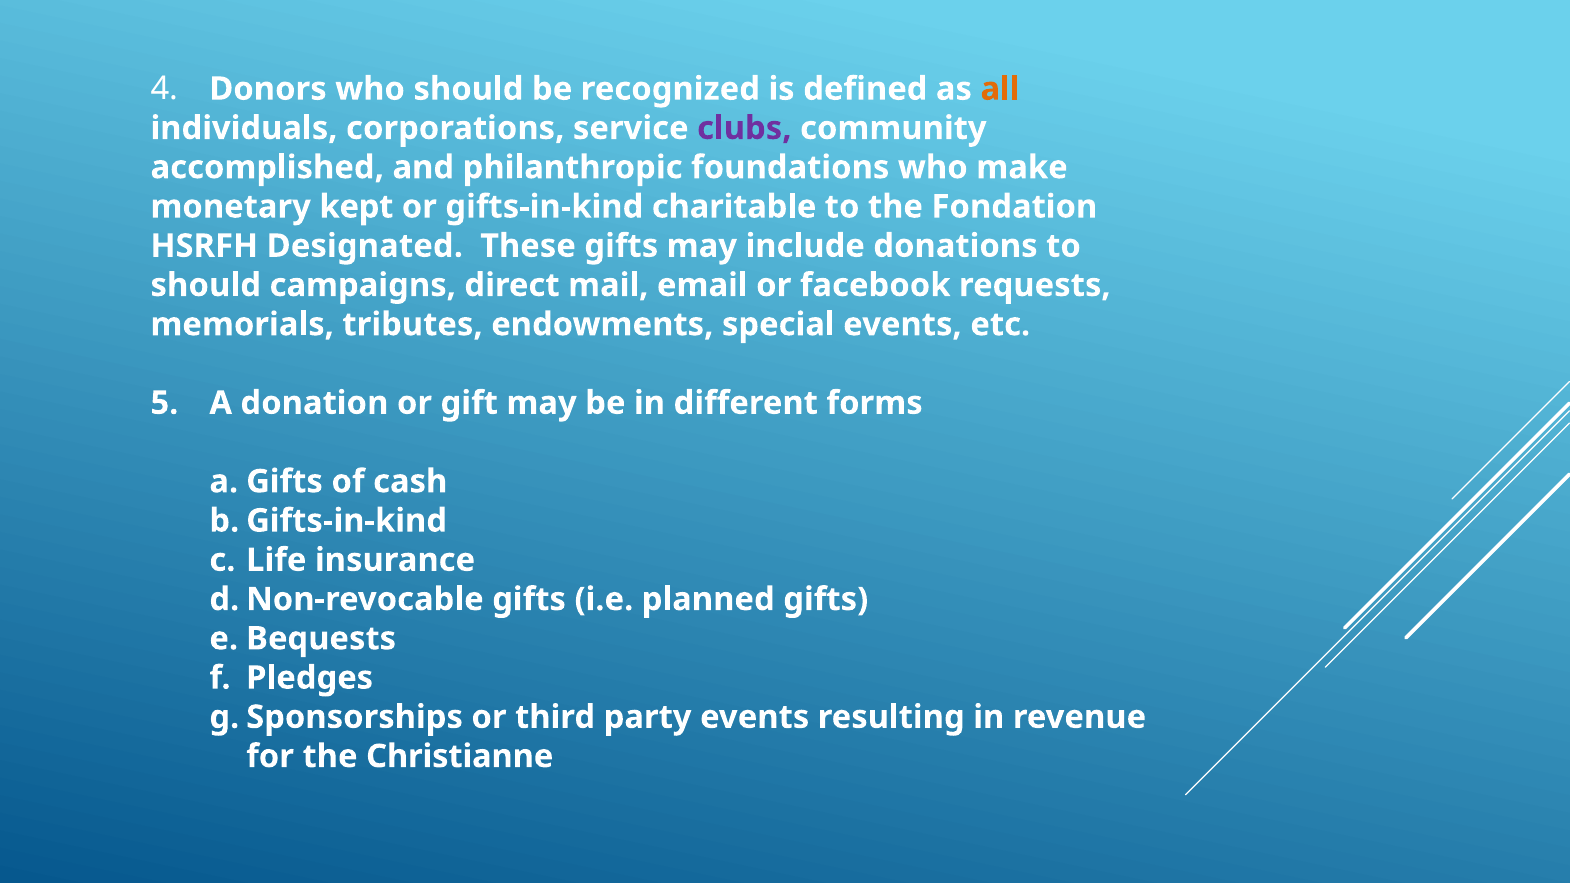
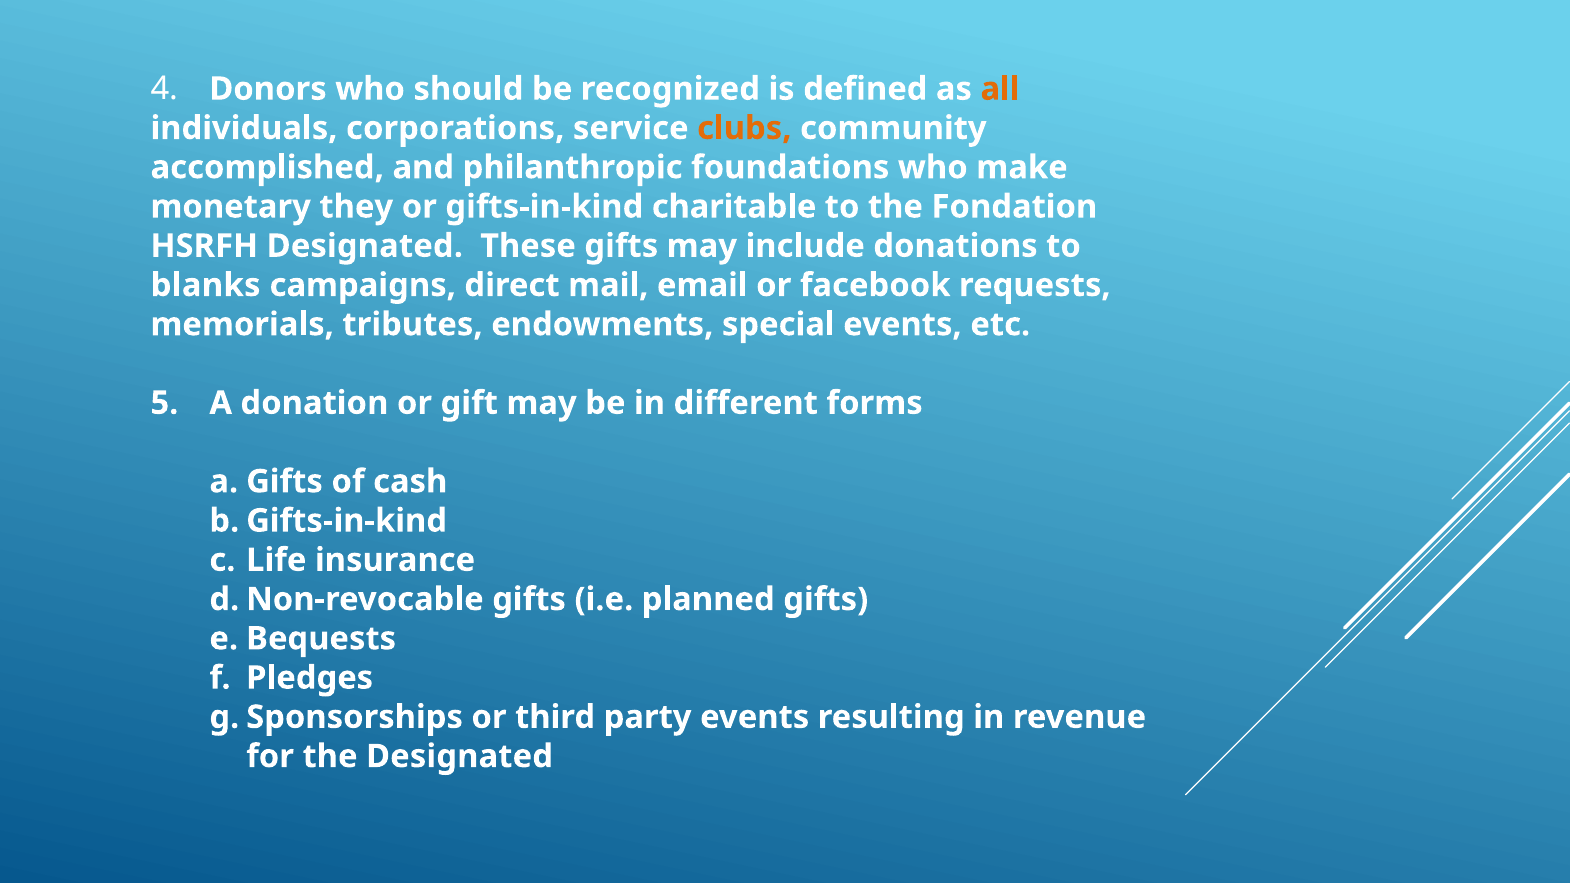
clubs colour: purple -> orange (744, 128)
kept: kept -> they (356, 207)
should: should -> blanks (206, 285)
the Christianne: Christianne -> Designated (460, 756)
